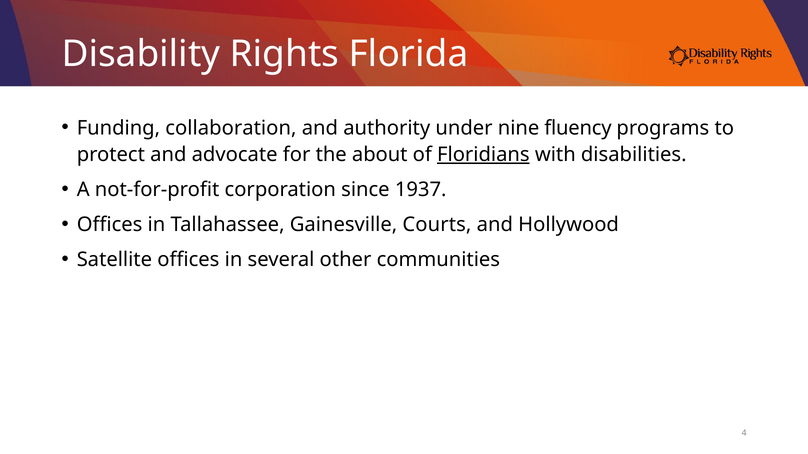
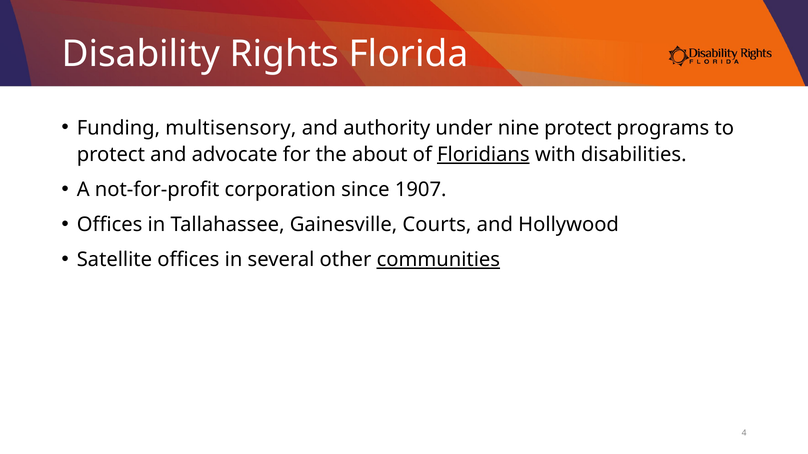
collaboration: collaboration -> multisensory (231, 128)
nine fluency: fluency -> protect (578, 128)
1937: 1937 -> 1907 (421, 190)
communities underline: none -> present (438, 260)
